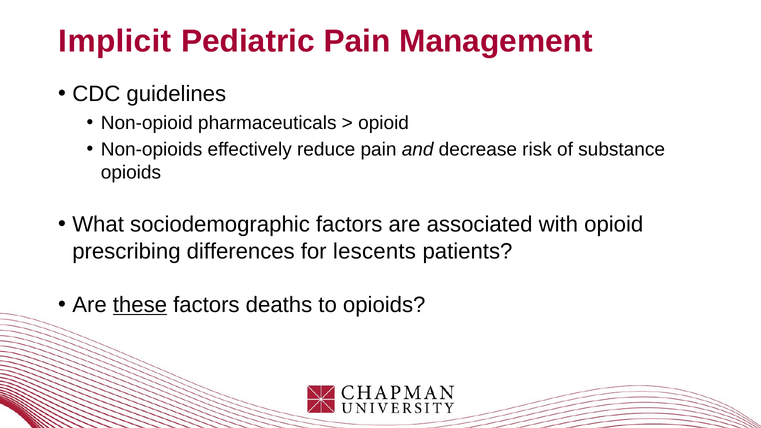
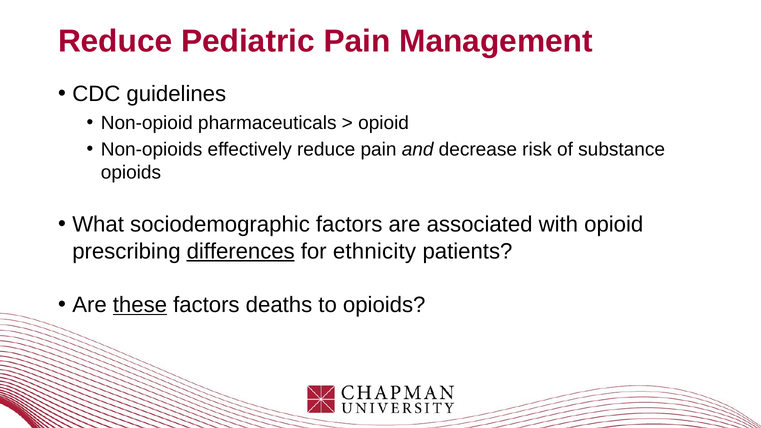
Implicit: Implicit -> Reduce (115, 41)
differences underline: none -> present (241, 251)
lescents: lescents -> ethnicity (374, 251)
